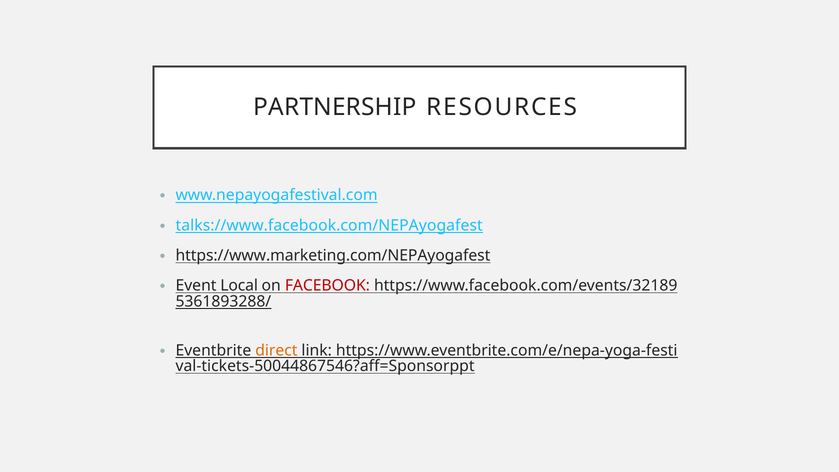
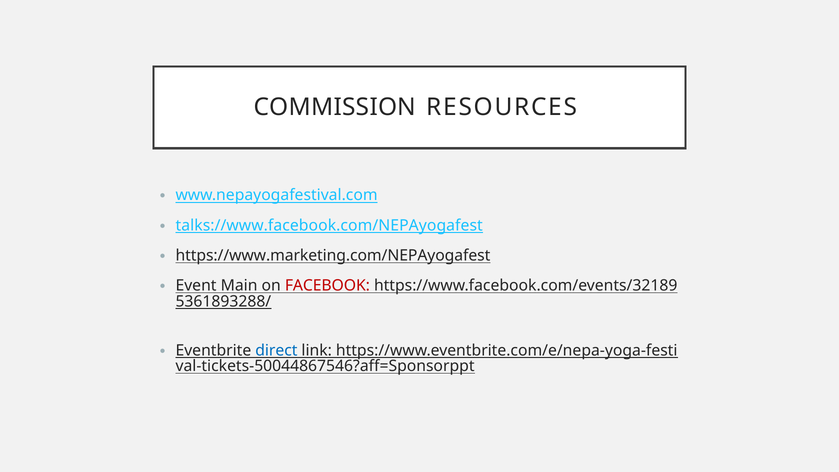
PARTNERSHIP: PARTNERSHIP -> COMMISSION (335, 107)
Local: Local -> Main (239, 286)
direct colour: orange -> blue (276, 350)
